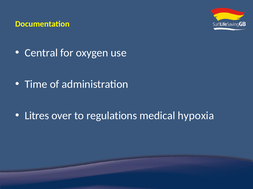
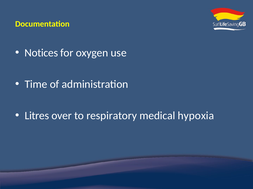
Central: Central -> Notices (41, 53)
regulations: regulations -> respiratory (112, 116)
